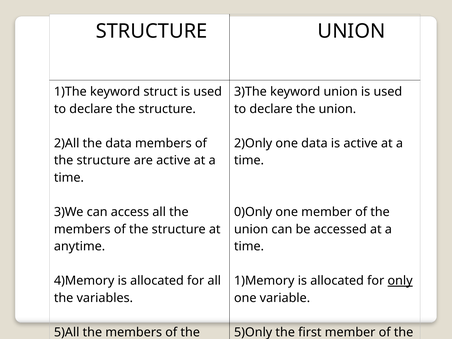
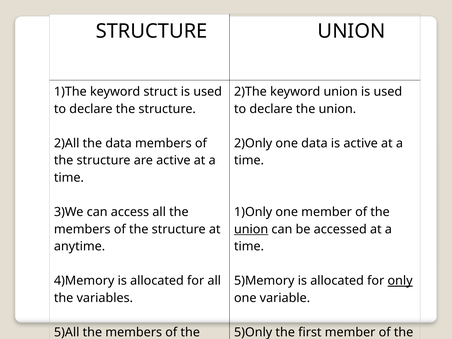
3)The: 3)The -> 2)The (250, 92)
0)Only: 0)Only -> 1)Only (253, 212)
union underline: none -> present (251, 229)
1)Memory: 1)Memory -> 5)Memory (264, 281)
